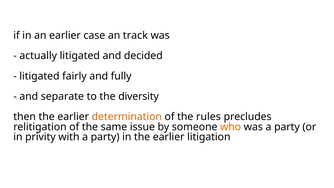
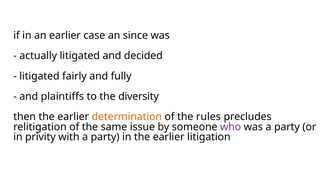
track: track -> since (135, 35)
separate: separate -> plaintiffs (62, 96)
who colour: orange -> purple (231, 127)
